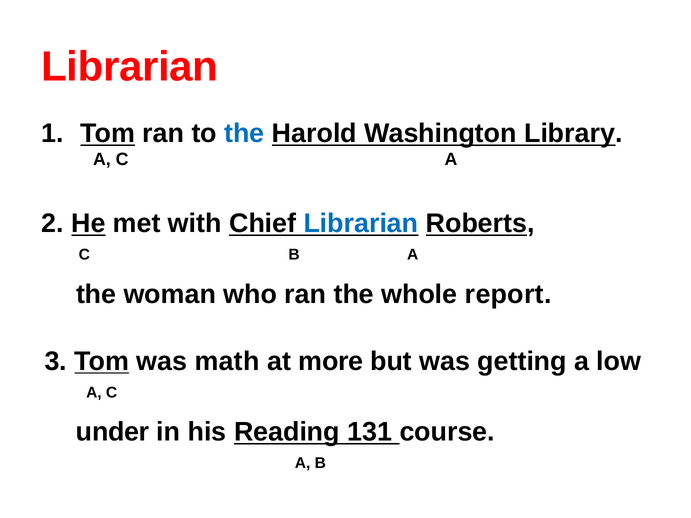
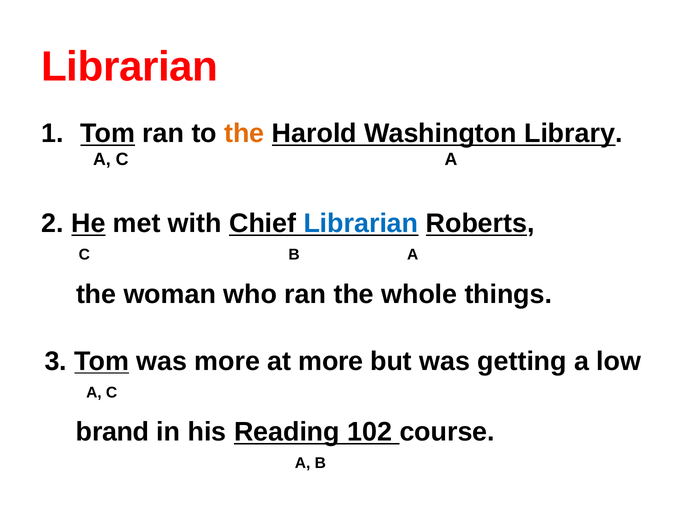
the colour: blue -> orange (244, 133)
report: report -> things (508, 294)
was math: math -> more (227, 361)
under: under -> brand (113, 432)
131: 131 -> 102 (370, 432)
